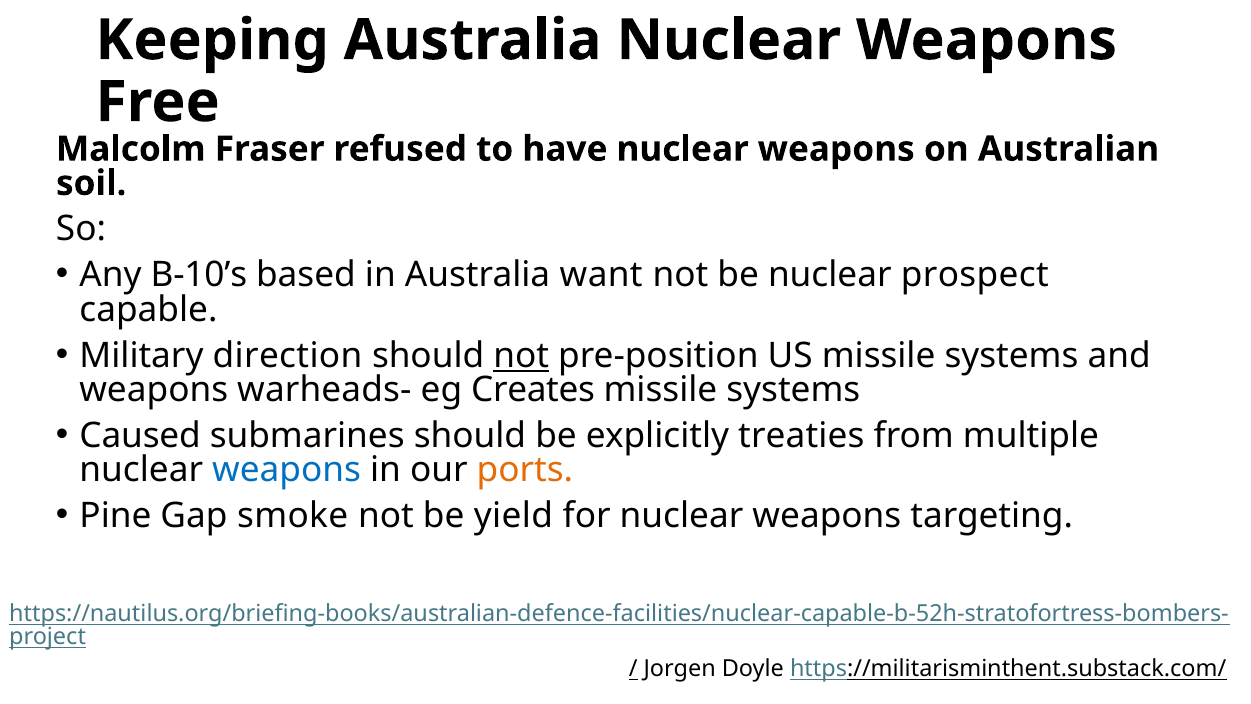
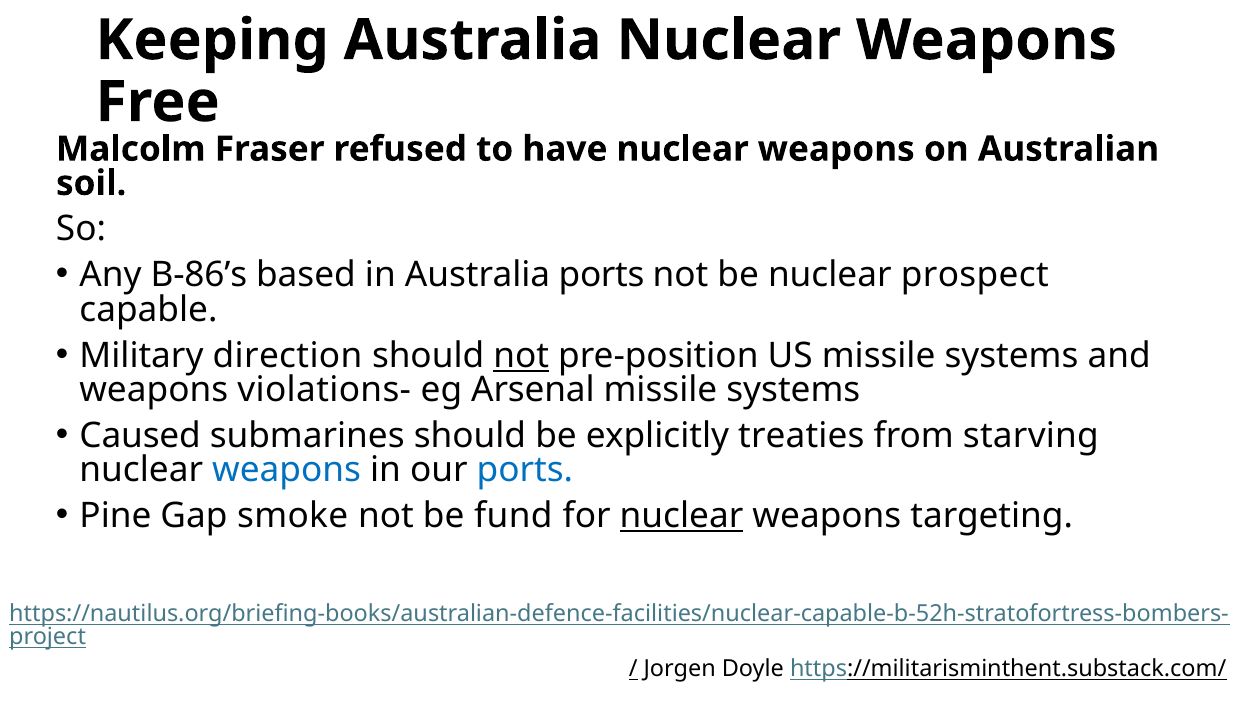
B-10’s: B-10’s -> B-86’s (199, 275)
Australia want: want -> ports (602, 275)
warheads-: warheads- -> violations- (324, 390)
Creates: Creates -> Arsenal (533, 390)
multiple: multiple -> starving (1031, 436)
ports colour: orange -> blue (525, 470)
yield: yield -> fund (513, 516)
nuclear underline: none -> present (682, 516)
